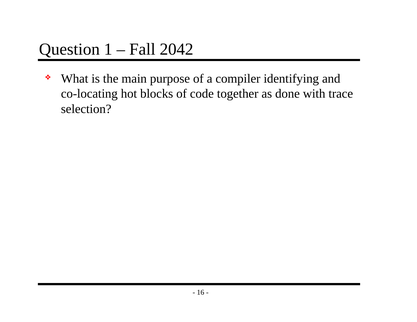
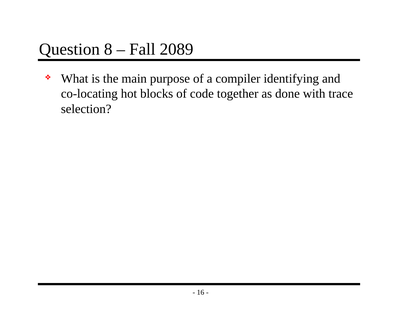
1: 1 -> 8 (108, 49)
2042: 2042 -> 2089 (177, 49)
